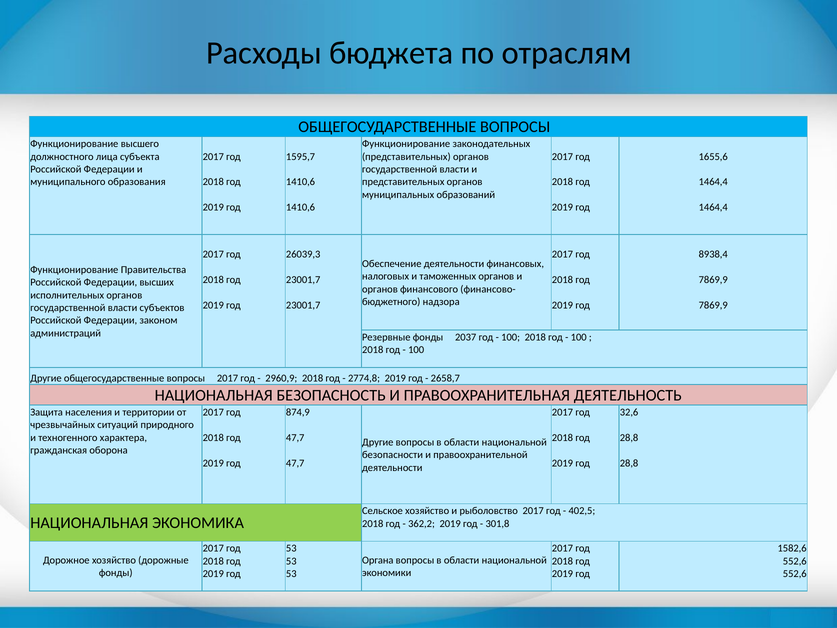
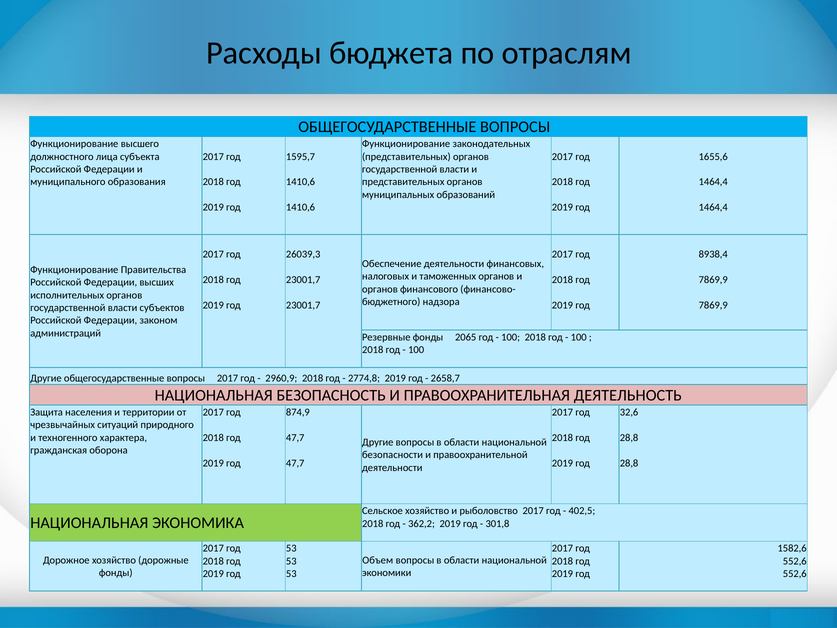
2037: 2037 -> 2065 (466, 337)
Органа: Органа -> Объем (378, 560)
